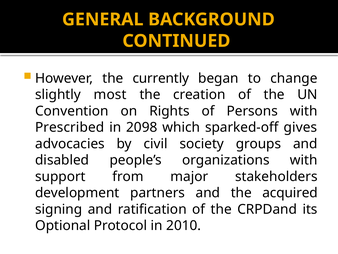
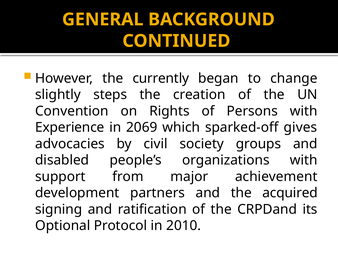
most: most -> steps (110, 94)
Prescribed: Prescribed -> Experience (70, 127)
2098: 2098 -> 2069 (142, 127)
stakeholders: stakeholders -> achievement (276, 176)
